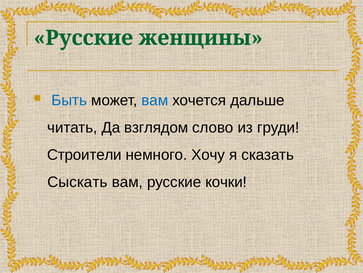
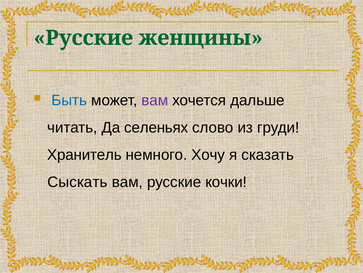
вам colour: blue -> purple (155, 100)
взглядом: взглядом -> селеньях (156, 127)
Строители: Строители -> Хранитель (84, 154)
